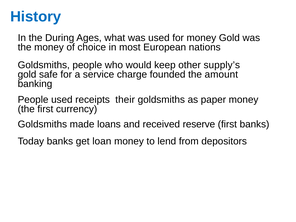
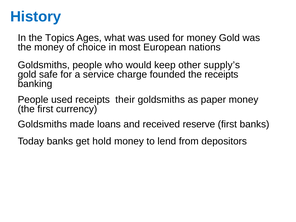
During: During -> Topics (60, 38)
the amount: amount -> receipts (221, 74)
loan: loan -> hold (102, 141)
